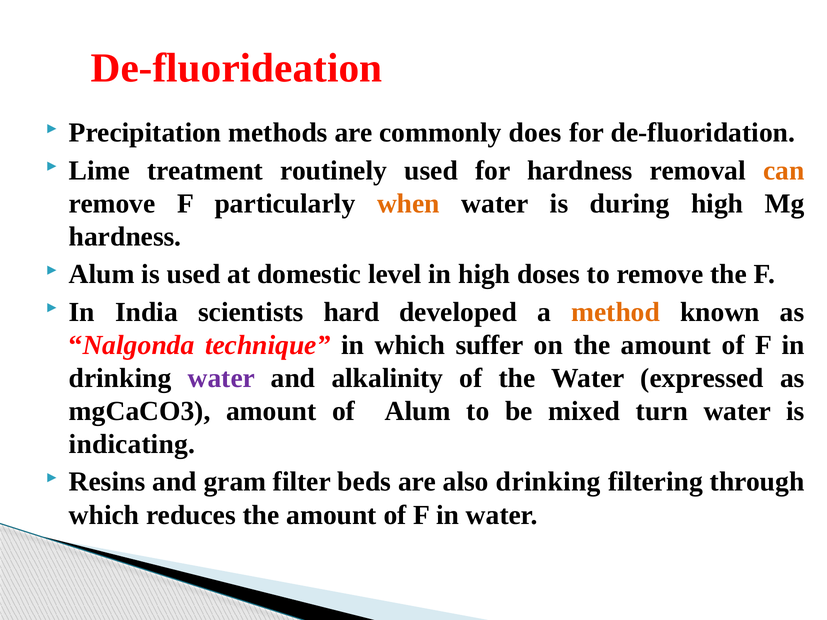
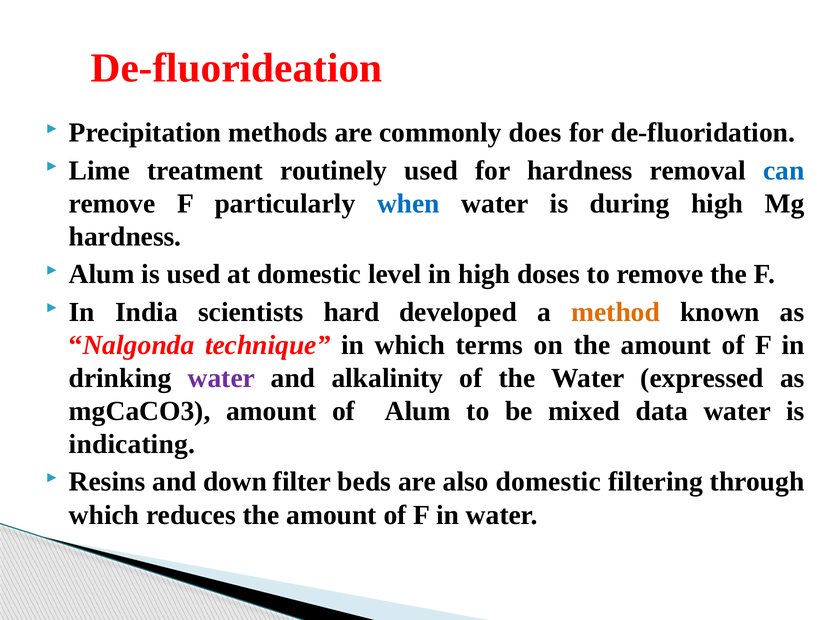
can colour: orange -> blue (784, 171)
when colour: orange -> blue (408, 204)
suffer: suffer -> terms (489, 345)
turn: turn -> data (662, 411)
gram: gram -> down (235, 482)
also drinking: drinking -> domestic (548, 482)
